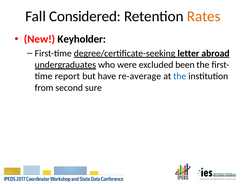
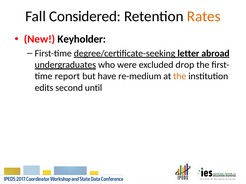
been: been -> drop (185, 65)
re-average: re-average -> re-medium (140, 76)
the colour: blue -> orange (180, 76)
from: from -> edits (44, 88)
sure: sure -> until (94, 88)
